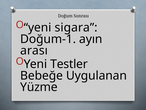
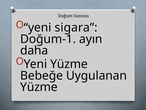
arası: arası -> daha (34, 50)
Yeni Testler: Testler -> Yüzme (69, 64)
